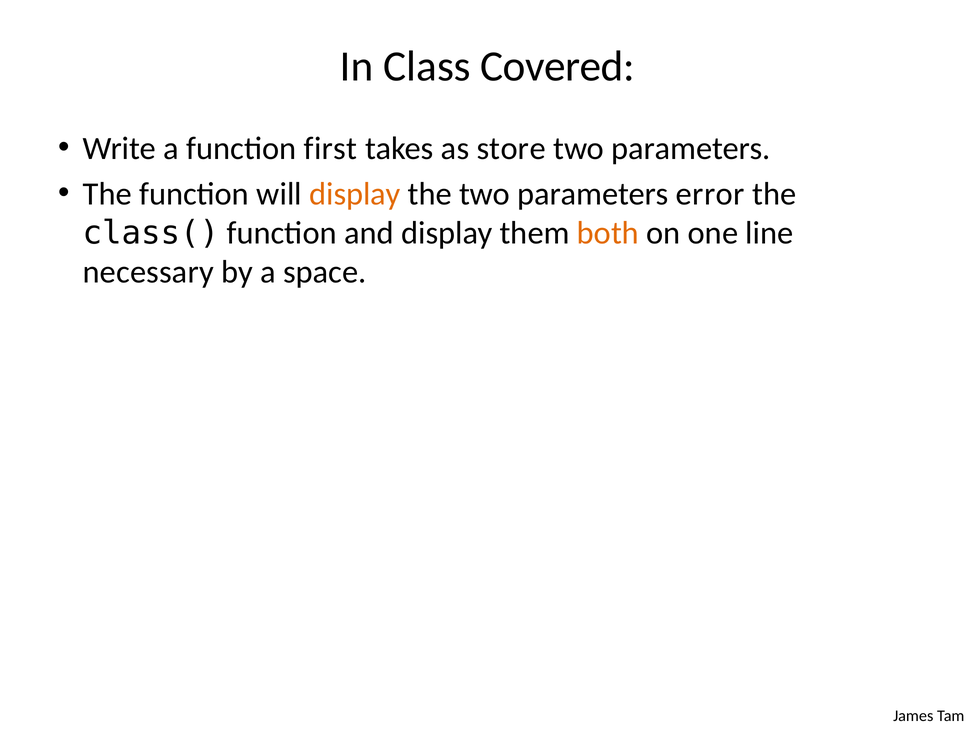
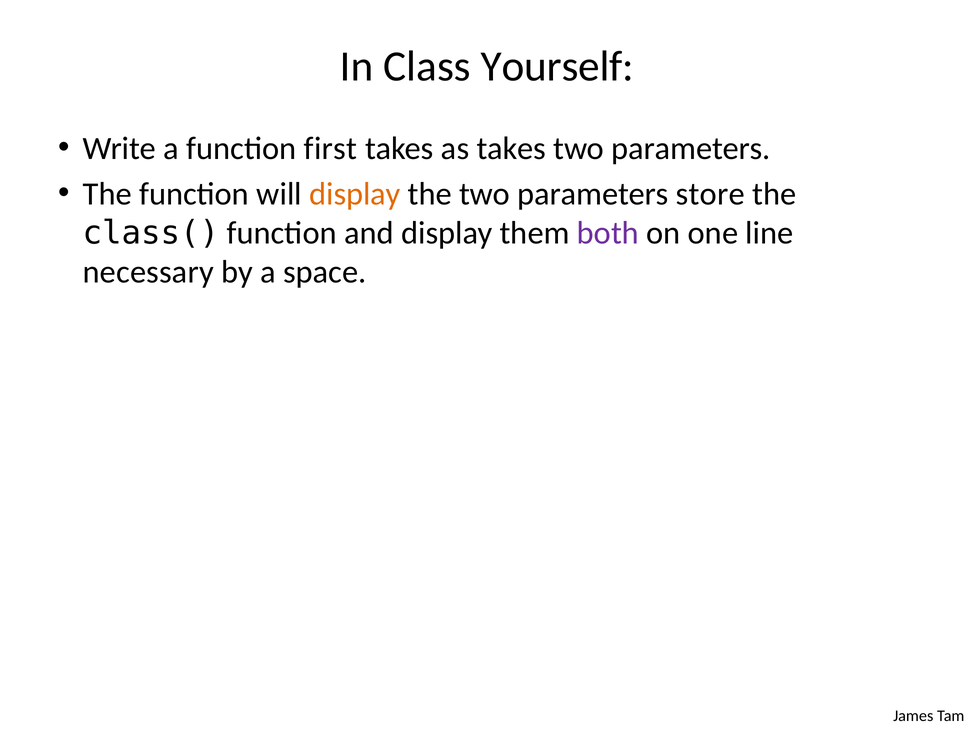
Covered: Covered -> Yourself (557, 66)
as store: store -> takes (511, 148)
error: error -> store (710, 194)
both colour: orange -> purple (608, 233)
